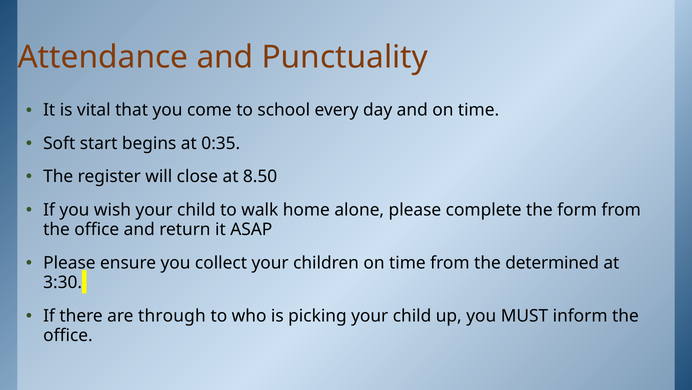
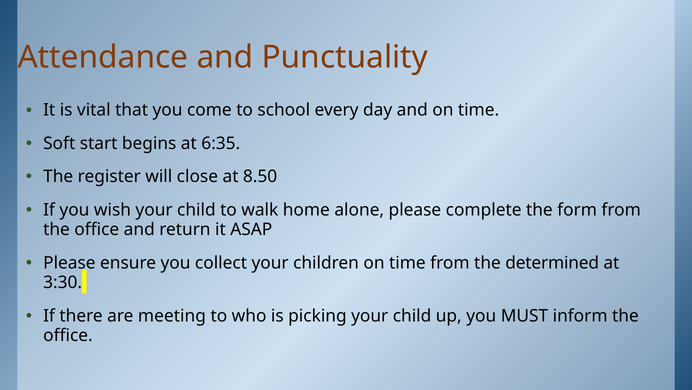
0:35: 0:35 -> 6:35 (221, 143)
through: through -> meeting (172, 315)
